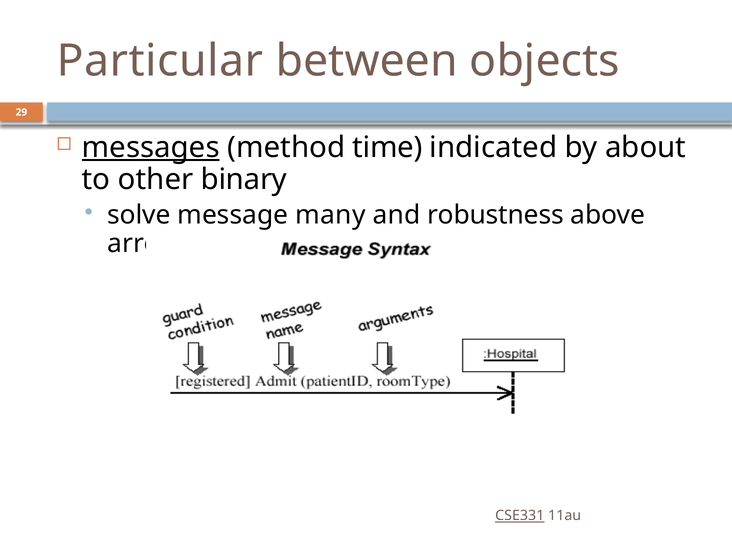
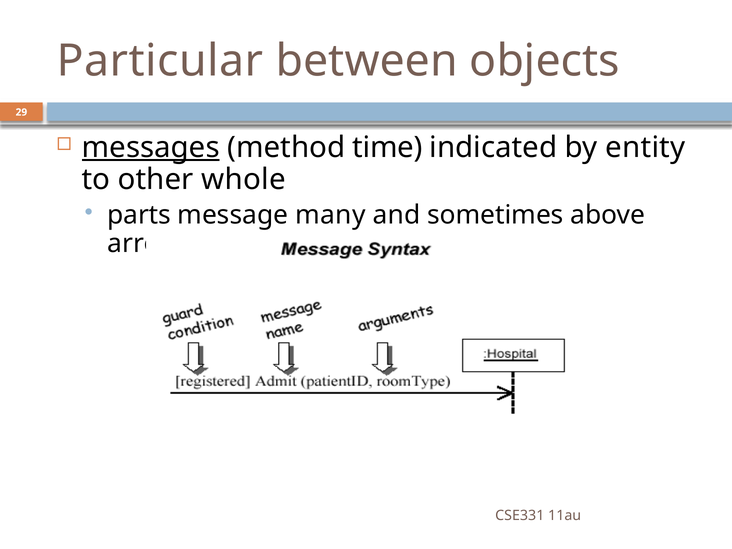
about: about -> entity (645, 147)
binary: binary -> whole (244, 179)
solve: solve -> parts (139, 215)
robustness: robustness -> sometimes (495, 215)
CSE331 underline: present -> none (520, 516)
